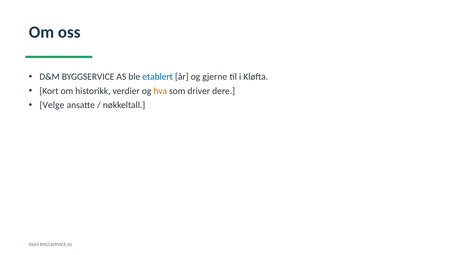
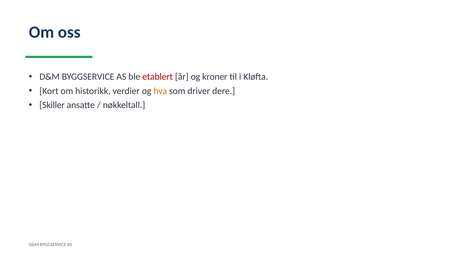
etablert colour: blue -> red (158, 77)
gjerne: gjerne -> kroner (215, 77)
Velge: Velge -> Skiller (52, 105)
